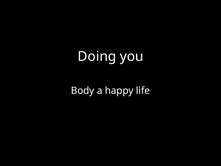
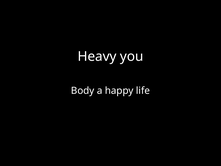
Doing: Doing -> Heavy (97, 56)
